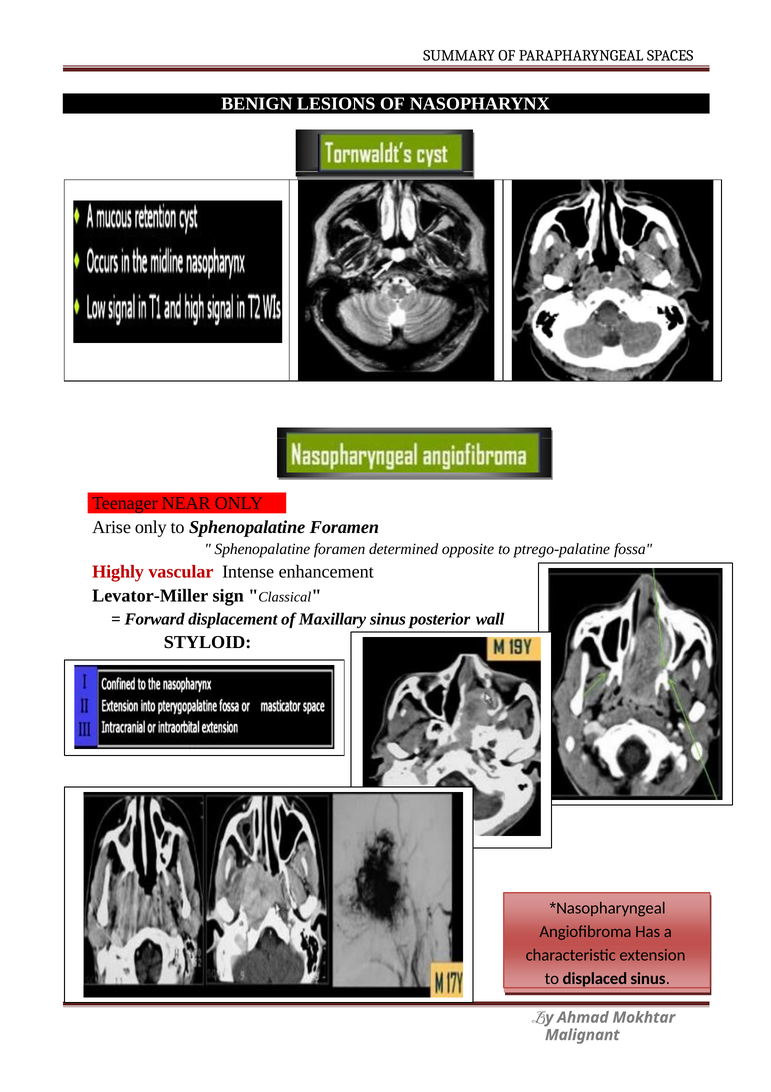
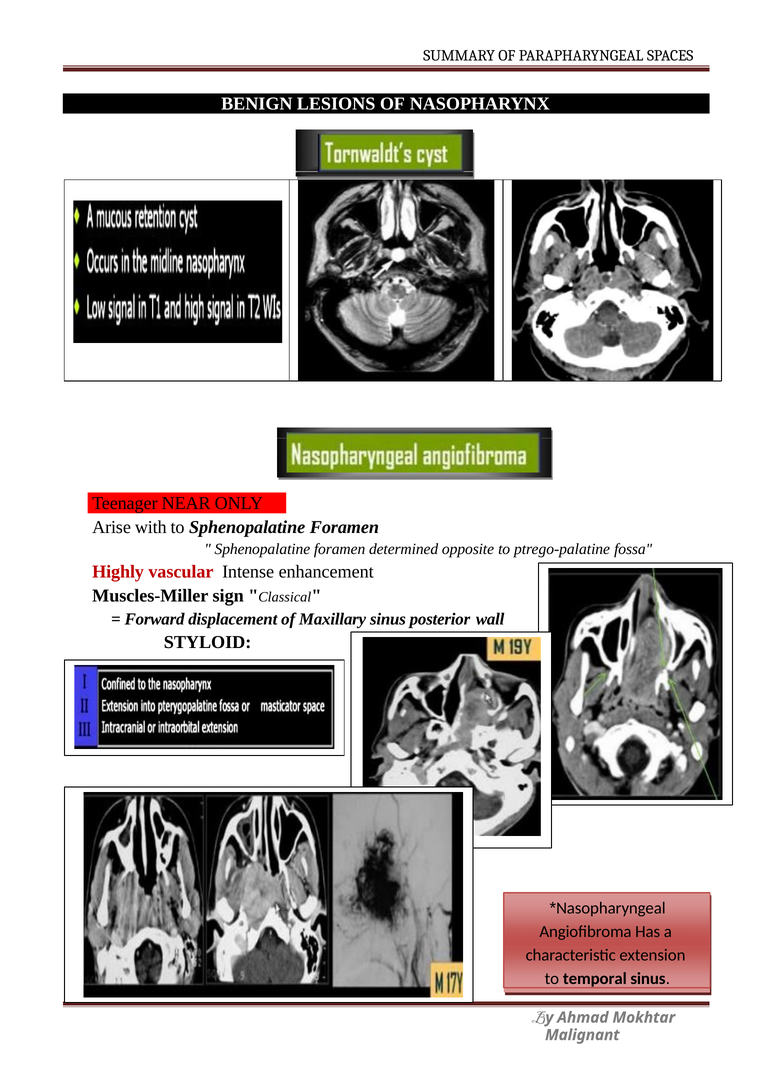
Arise only: only -> with (151, 527)
Levator-Miller: Levator-Miller -> Muscles-Miller (150, 595)
displaced: displaced -> temporal (595, 978)
